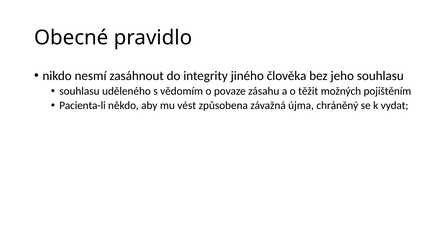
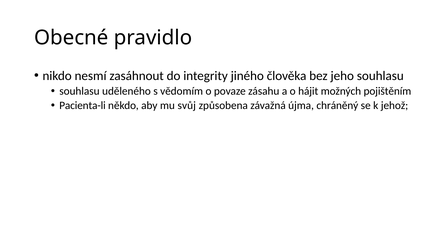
těžit: těžit -> hájit (308, 91)
vést: vést -> svůj (187, 106)
vydat: vydat -> jehož (395, 106)
